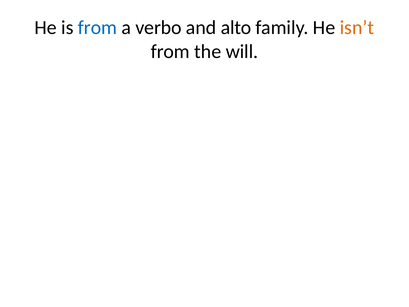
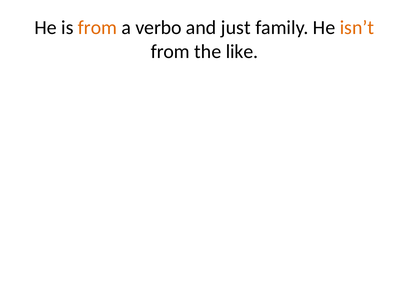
from colour: blue -> orange (98, 28)
alto: alto -> just (236, 28)
will: will -> like (242, 52)
